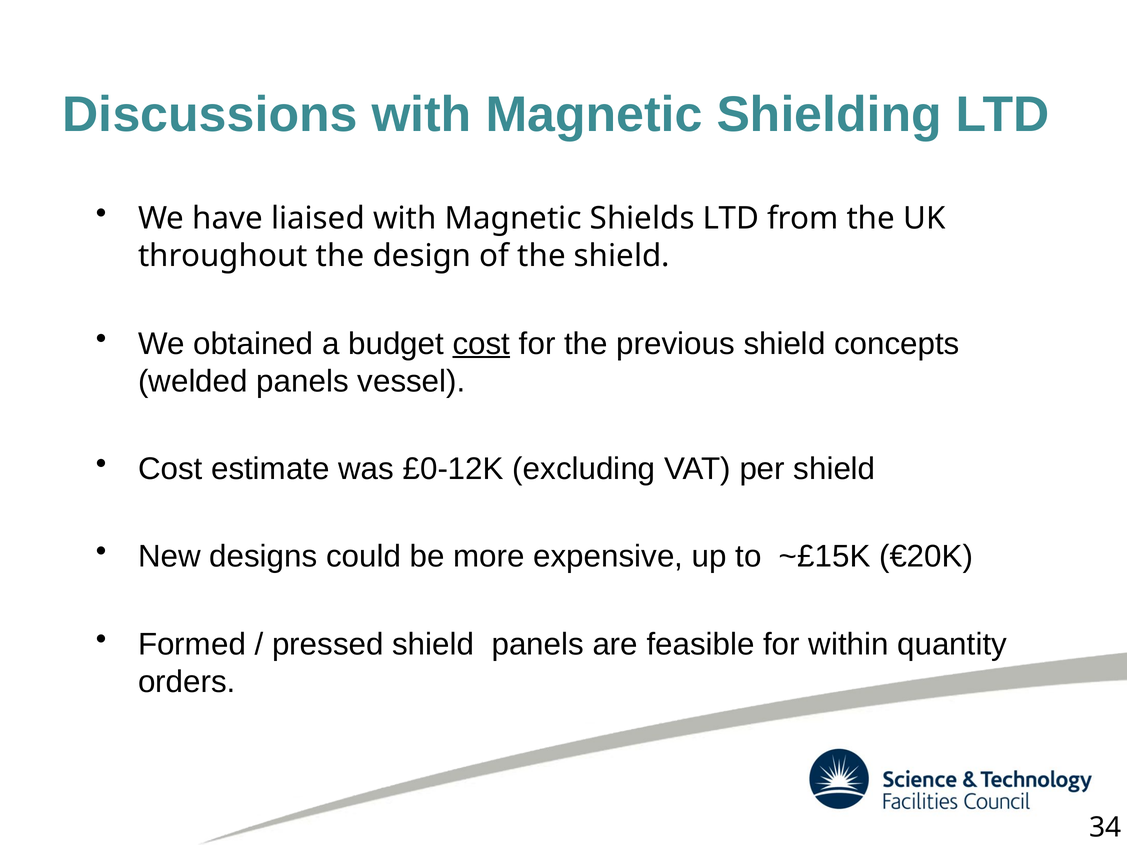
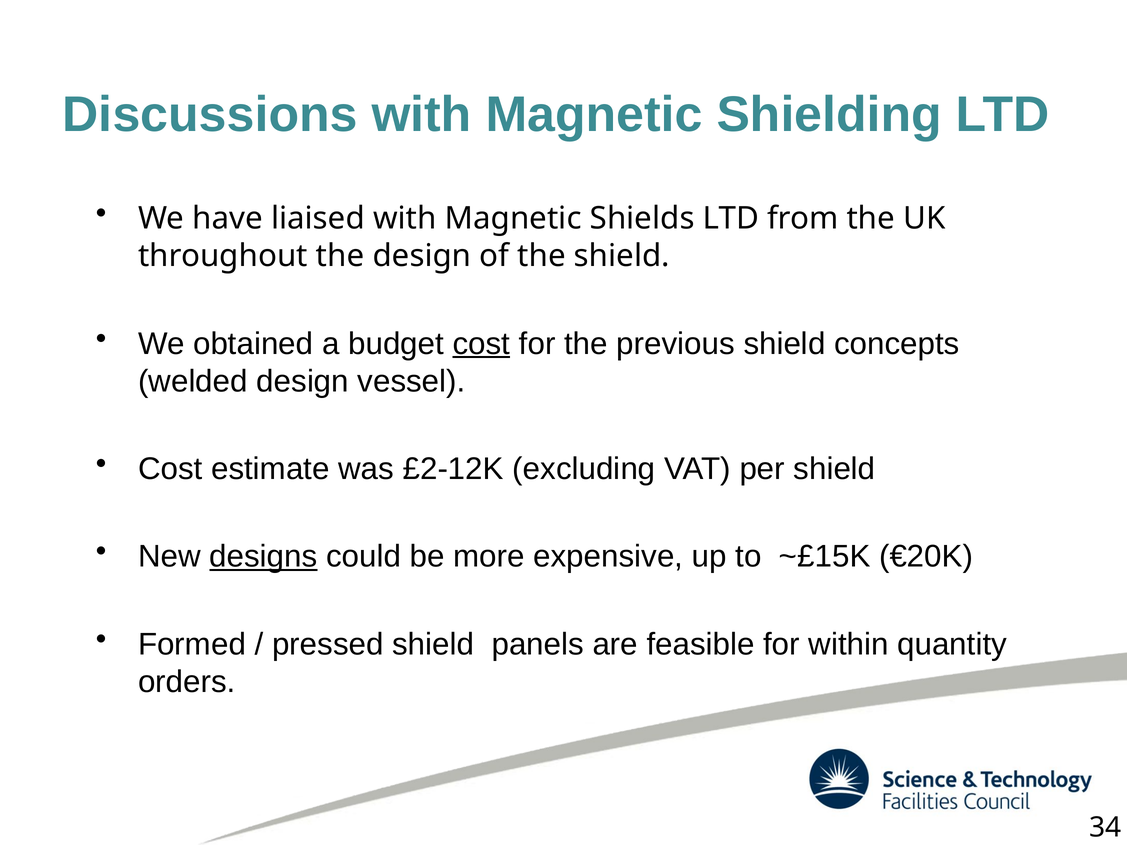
welded panels: panels -> design (303, 381)
£0-12K: £0-12K -> £2-12K (453, 469)
designs underline: none -> present (263, 557)
